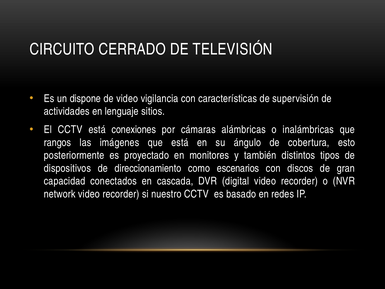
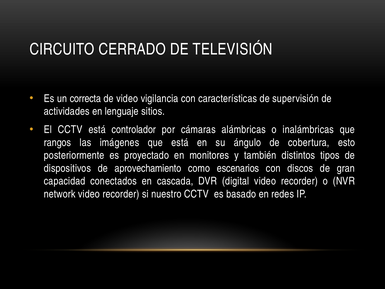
dispone: dispone -> correcta (85, 98)
conexiones: conexiones -> controlador (134, 130)
direccionamiento: direccionamiento -> aprovechamiento (148, 168)
